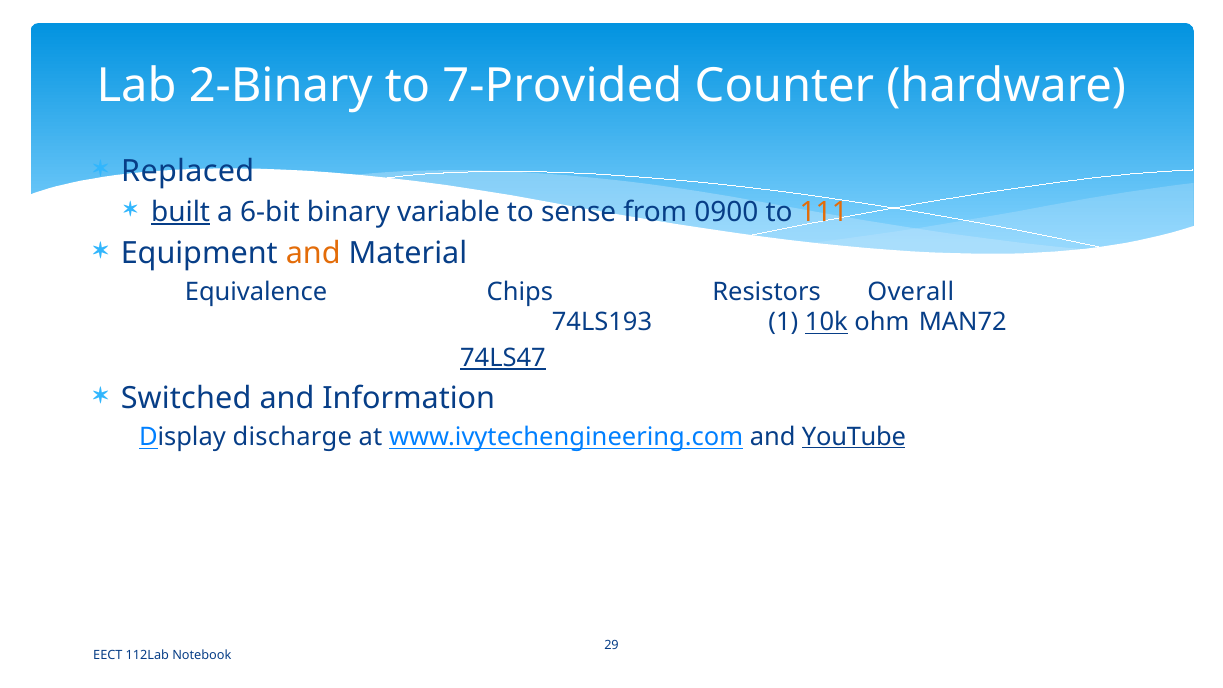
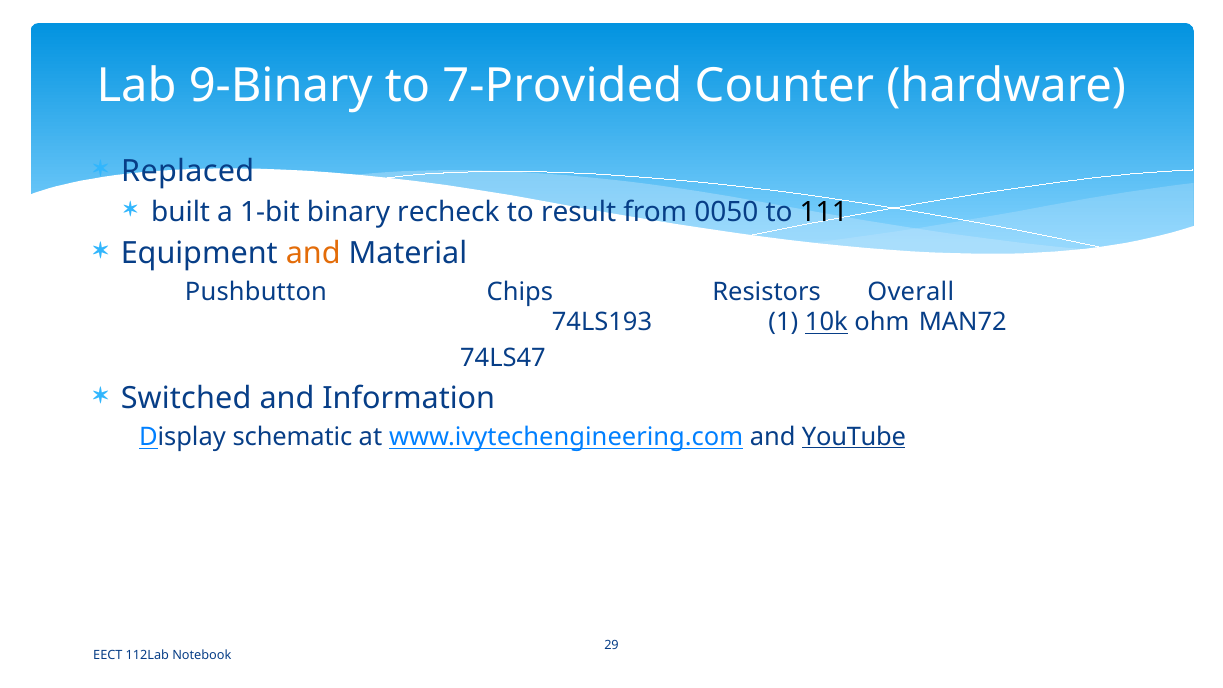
2-Binary: 2-Binary -> 9-Binary (281, 86)
built underline: present -> none (181, 212)
6-bit: 6-bit -> 1-bit (270, 212)
variable: variable -> recheck (448, 212)
sense: sense -> result (579, 212)
0900: 0900 -> 0050 (726, 212)
111 colour: orange -> black (824, 212)
Equivalence: Equivalence -> Pushbutton (256, 292)
74LS47 underline: present -> none (503, 358)
discharge: discharge -> schematic (292, 437)
